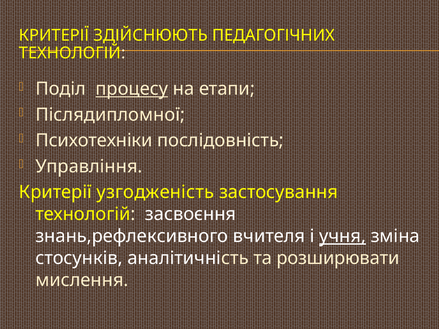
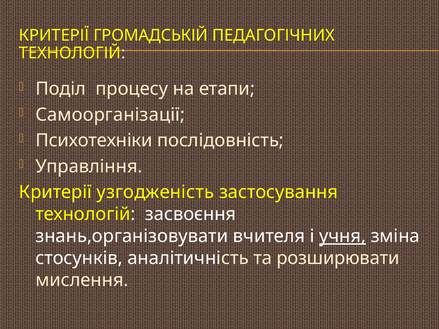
ЗДІЙСНЮЮТЬ: ЗДІЙСНЮЮТЬ -> ГРОМАДСЬКІЙ (151, 35)
процесу underline: present -> none (132, 89)
Післядипломної: Післядипломної -> Самоорганізації (110, 115)
знань,рефлексивного: знань,рефлексивного -> знань,організовувати (132, 236)
